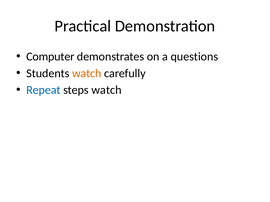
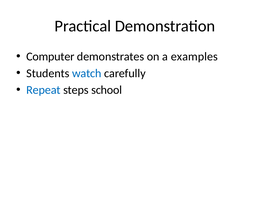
questions: questions -> examples (194, 57)
watch colour: orange -> blue (87, 73)
steps watch: watch -> school (107, 90)
